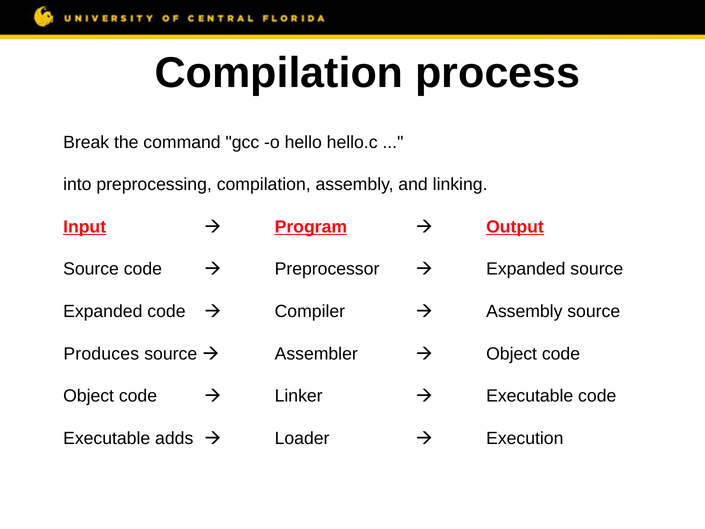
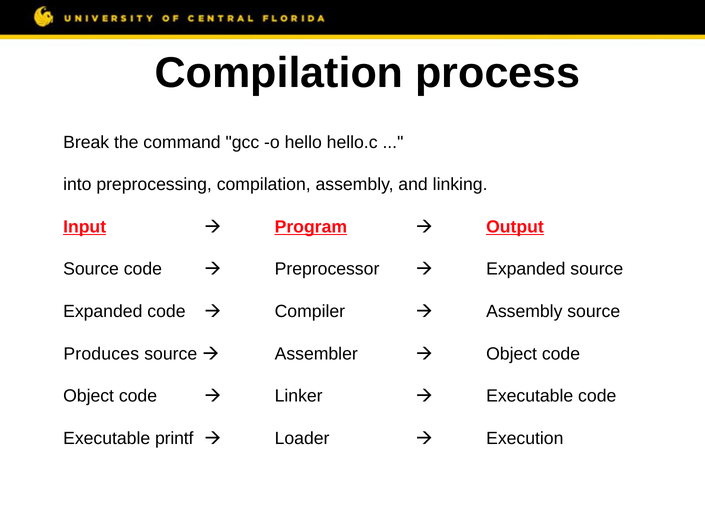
adds: adds -> printf (174, 438)
